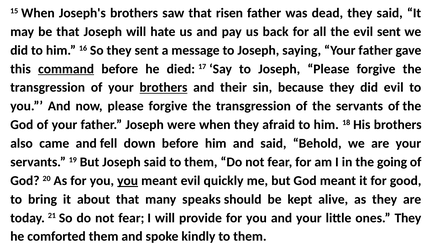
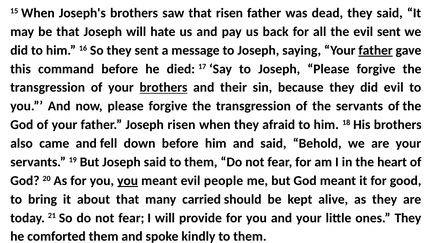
father underline: none -> present (376, 50)
command underline: present -> none (66, 69)
Joseph were: were -> risen (181, 125)
going: going -> heart (392, 162)
quickly: quickly -> people (224, 181)
speaks: speaks -> carried (202, 199)
